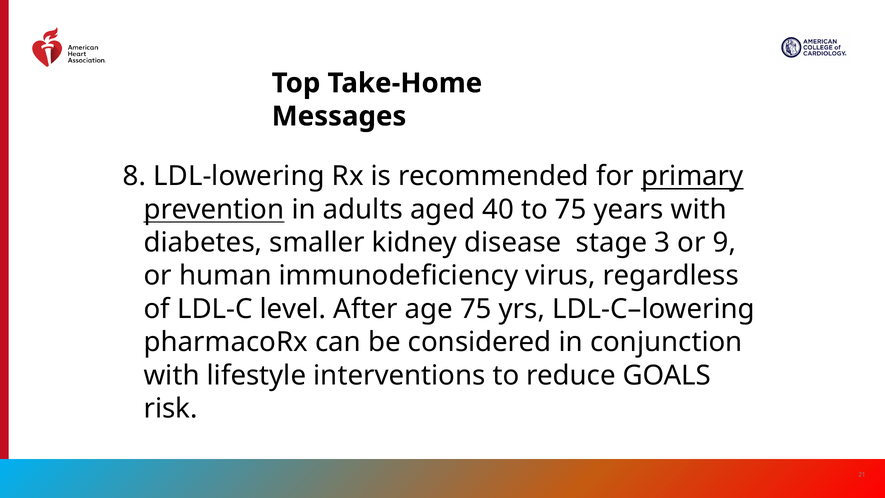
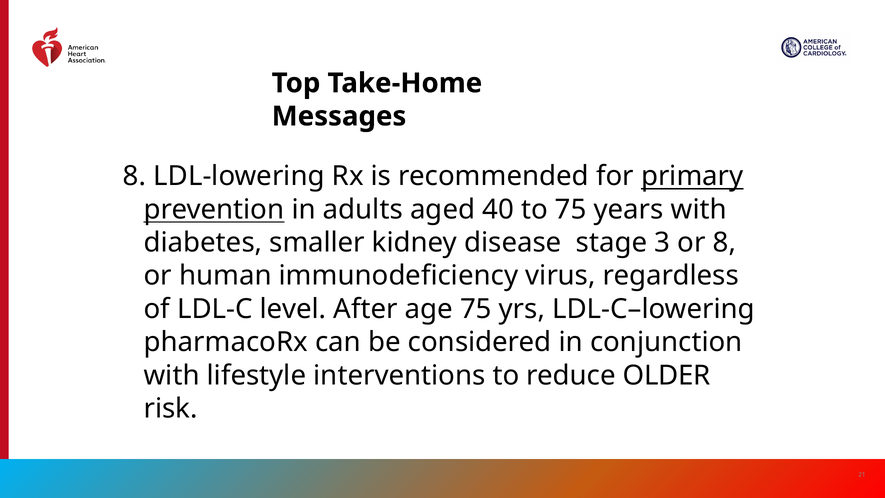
or 9: 9 -> 8 (724, 243)
GOALS: GOALS -> OLDER (667, 375)
